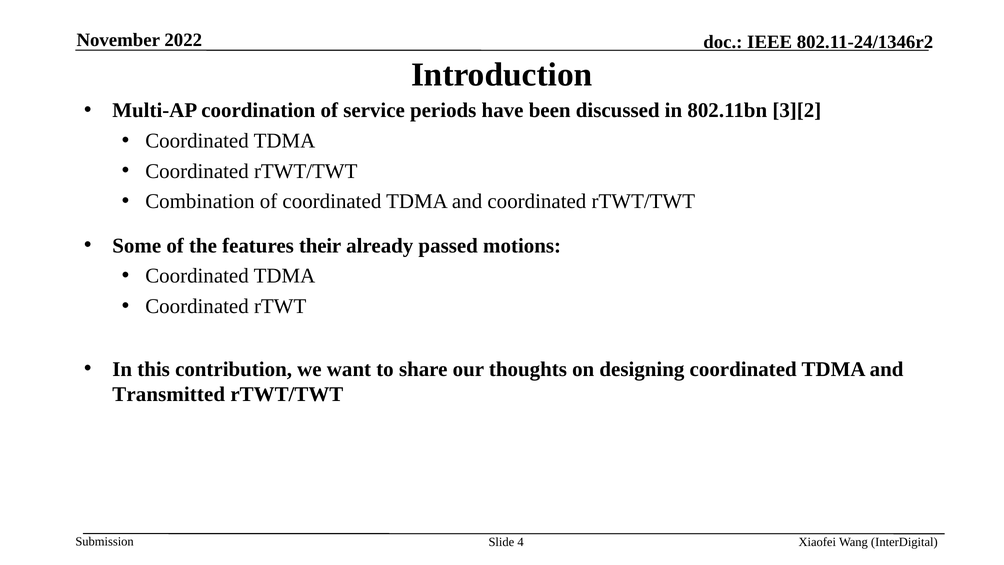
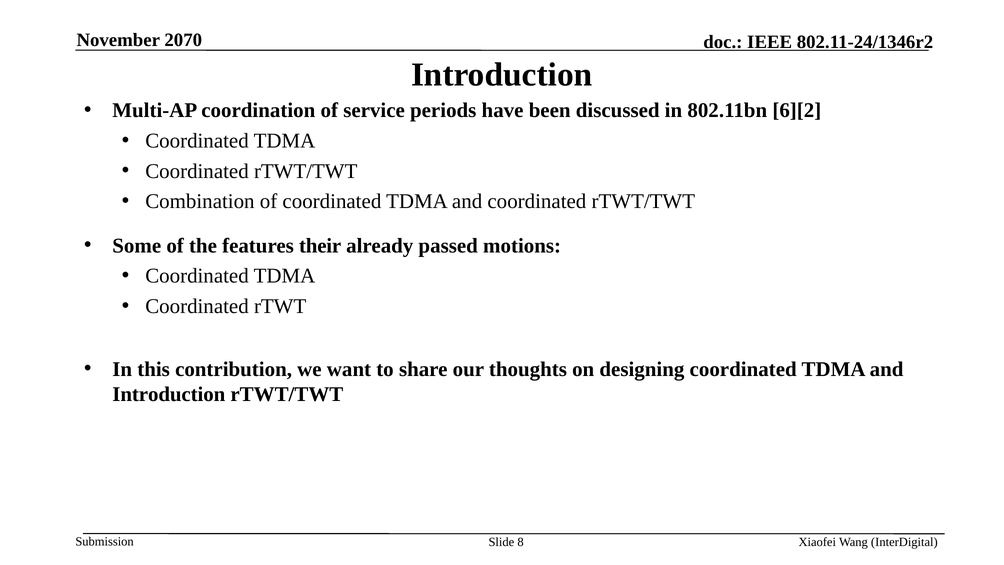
2022: 2022 -> 2070 (183, 40)
3][2: 3][2 -> 6][2 (797, 110)
Transmitted: Transmitted -> Introduction (169, 394)
4: 4 -> 8 (521, 542)
